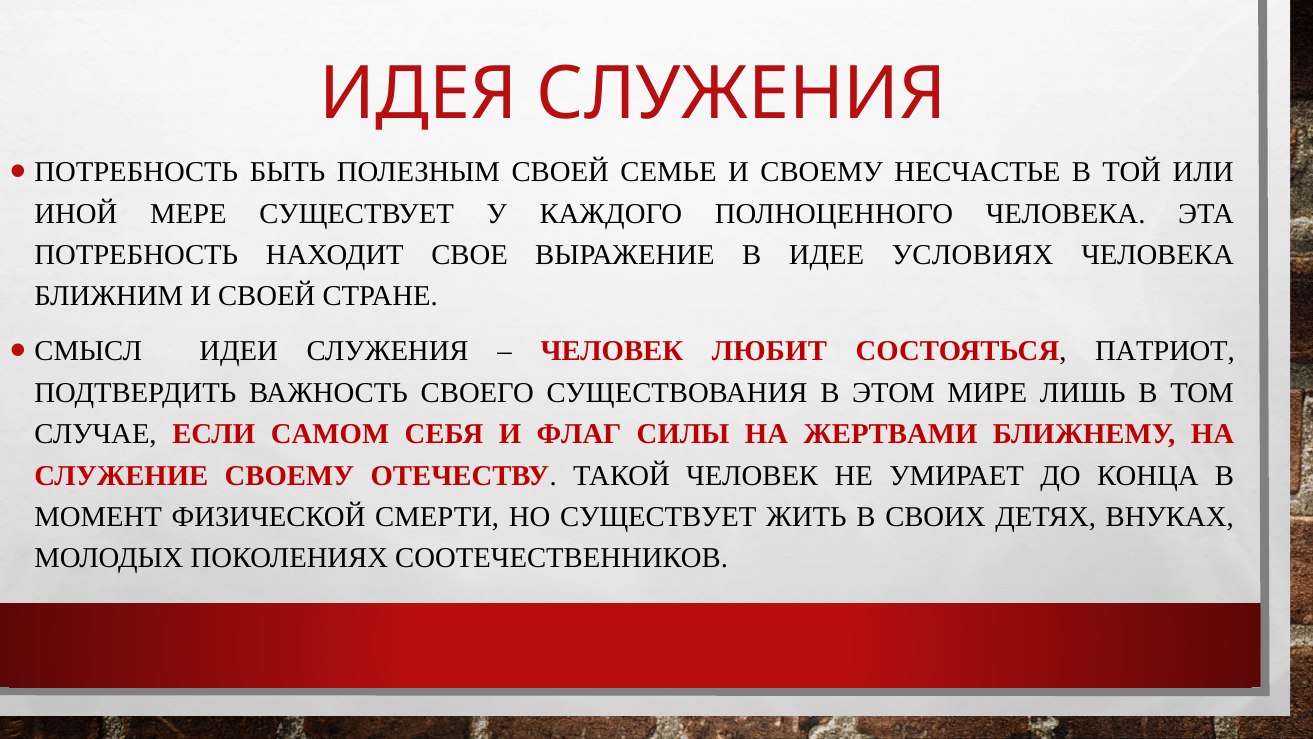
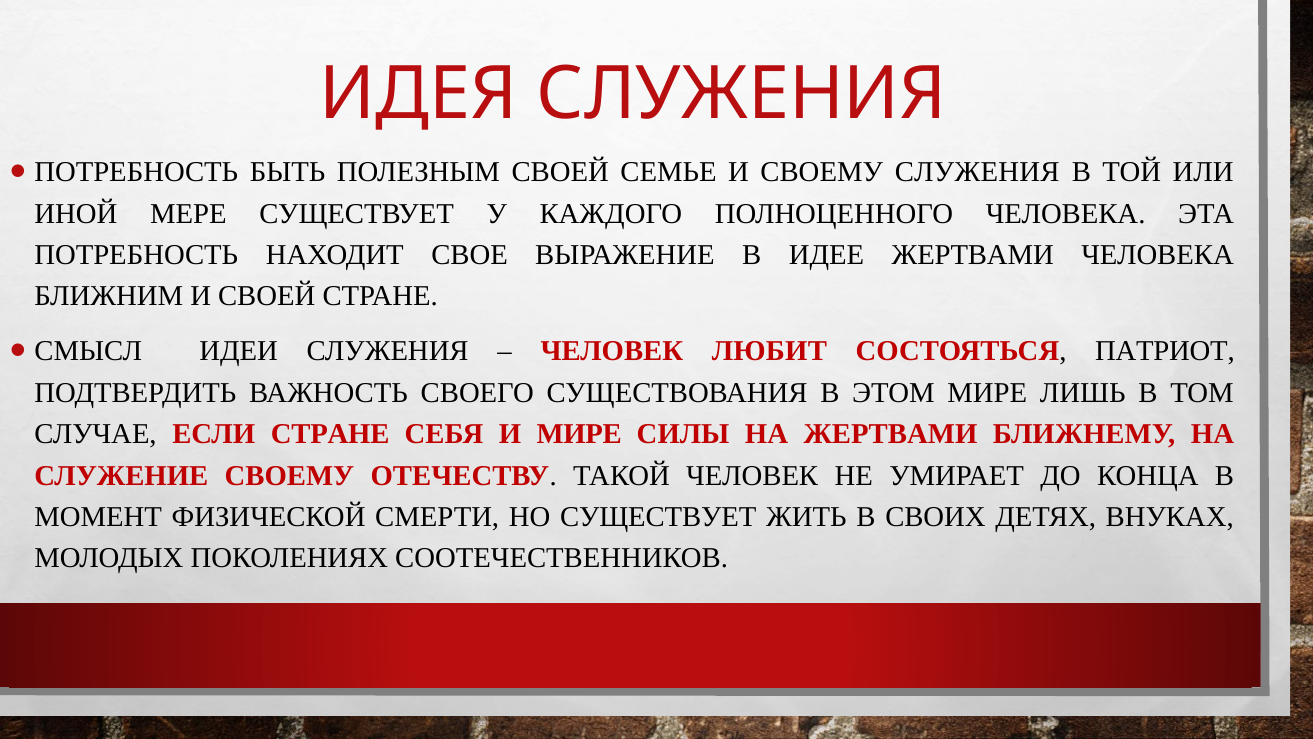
СВОЕМУ НЕСЧАСТЬЕ: НЕСЧАСТЬЕ -> СЛУЖЕНИЯ (977, 172)
ИДЕЕ УСЛОВИЯХ: УСЛОВИЯХ -> ЖЕРТВАМИ (973, 255)
ЕСЛИ САМОМ: САМОМ -> СТРАНЕ (330, 434)
И ФЛАГ: ФЛАГ -> МИРЕ (579, 434)
